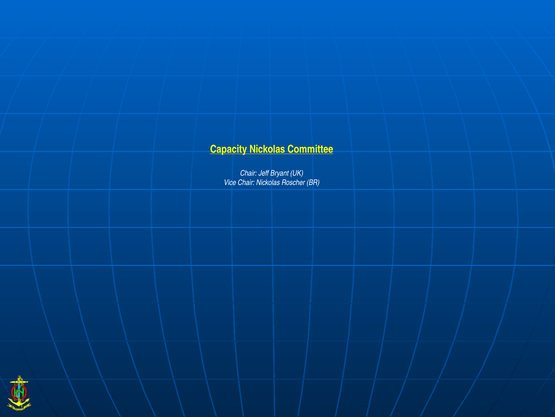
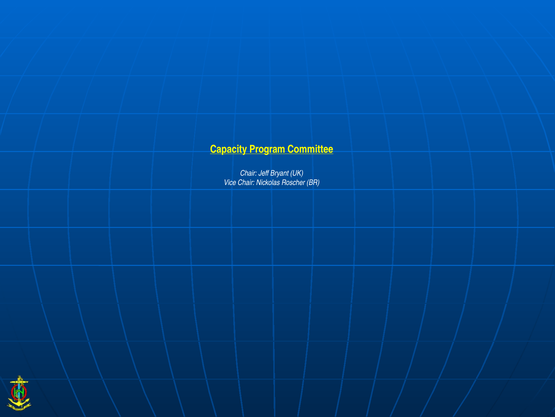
Capacity Nickolas: Nickolas -> Program (267, 149)
